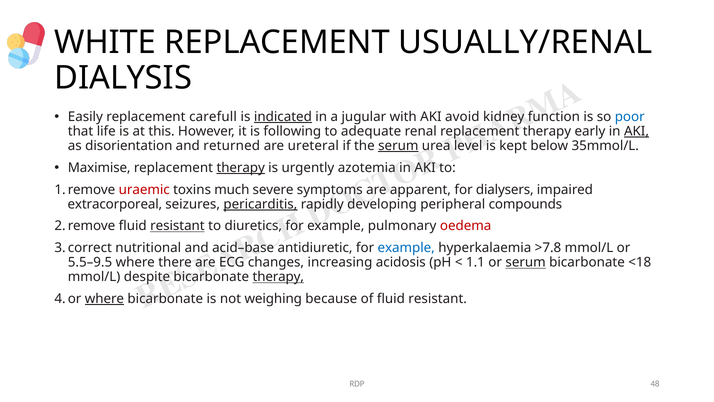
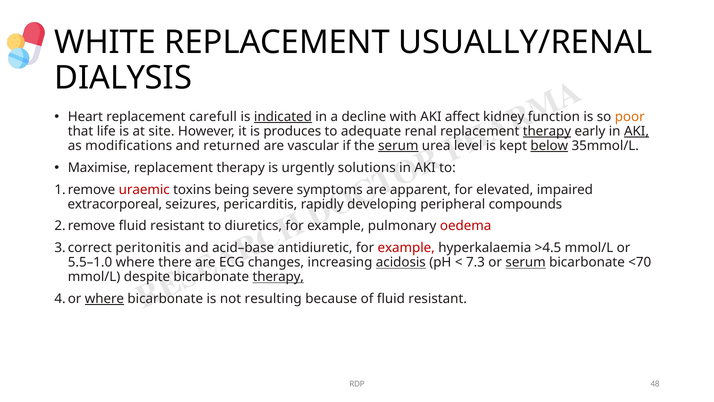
Easily: Easily -> Heart (85, 117)
jugular: jugular -> decline (364, 117)
avoid: avoid -> affect (462, 117)
poor colour: blue -> orange (630, 117)
this: this -> site (161, 131)
following: following -> produces (292, 131)
therapy underline: none -> present (547, 131)
disorientation: disorientation -> modifications (129, 146)
ureteral: ureteral -> vascular (313, 146)
below underline: none -> present (549, 146)
therapy underline: present -> none (241, 168)
azotemia: azotemia -> solutions (367, 168)
much: much -> being (232, 189)
dialysers: dialysers -> elevated (505, 189)
pericarditis underline: present -> none (260, 204)
resistant underline: present -> none (177, 226)
nutritional: nutritional -> peritonitis (148, 248)
example colour: blue -> red (406, 248)
>7.8: >7.8 -> >4.5 (548, 248)
5.5–9.5: 5.5–9.5 -> 5.5–1.0 (90, 262)
acidosis underline: none -> present (401, 262)
1.1: 1.1 -> 7.3 (475, 262)
<18: <18 -> <70 (640, 262)
weighing: weighing -> resulting (273, 299)
